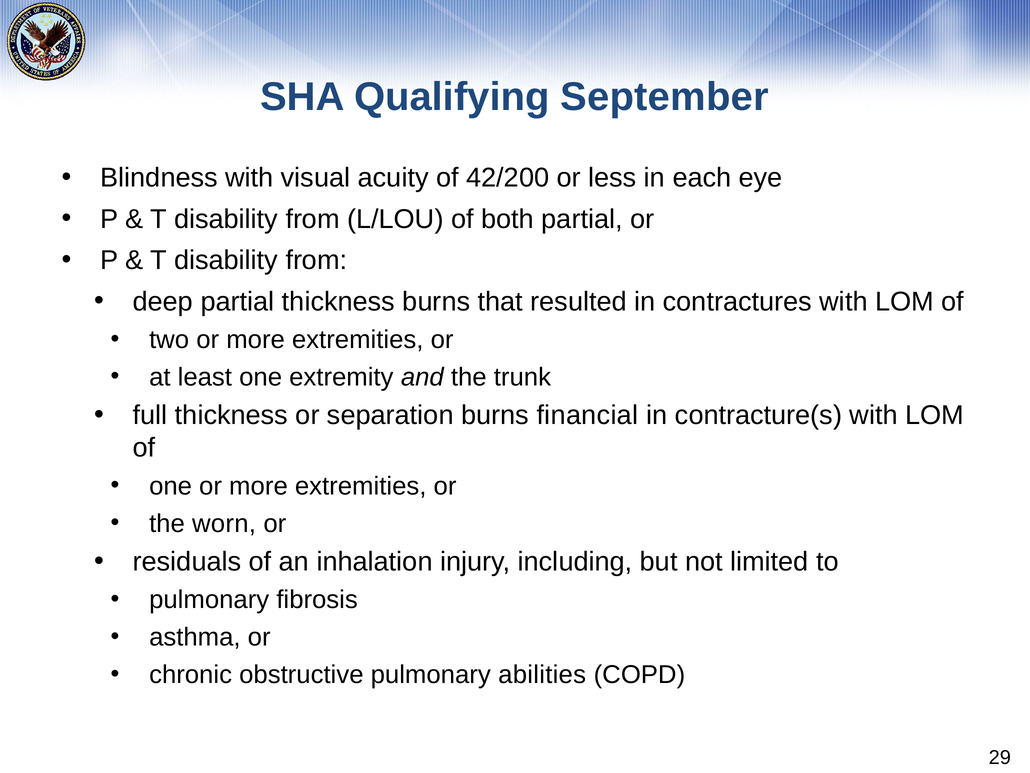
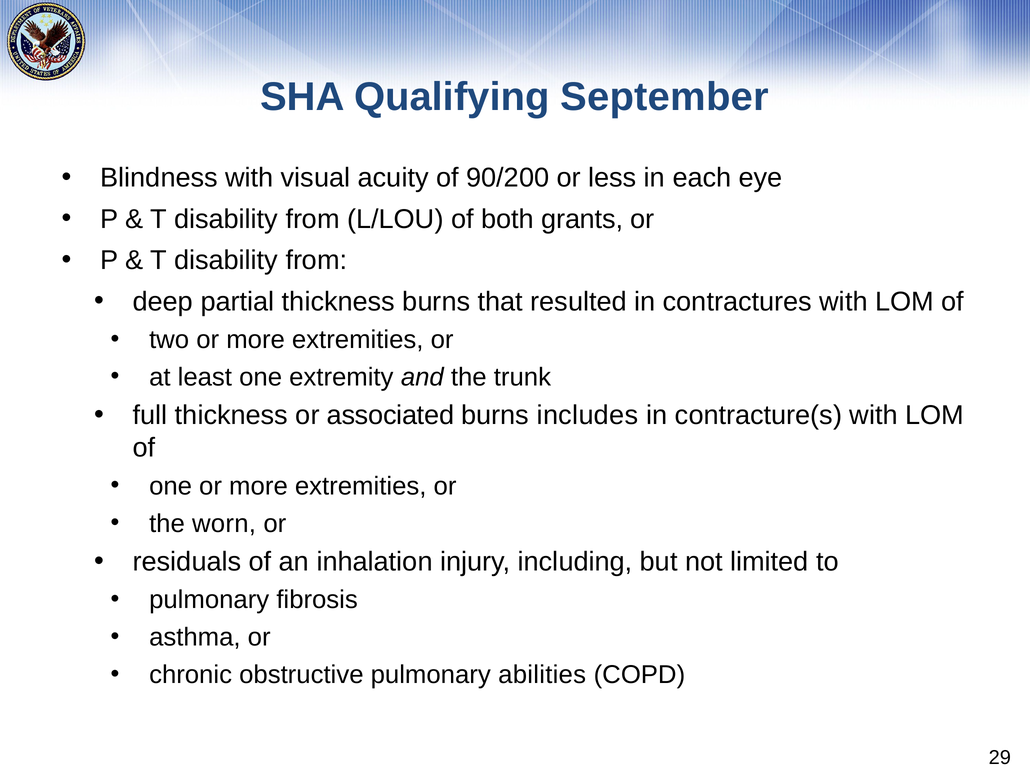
42/200: 42/200 -> 90/200 (508, 178)
both partial: partial -> grants (582, 219)
separation: separation -> associated (390, 415)
financial: financial -> includes (587, 415)
